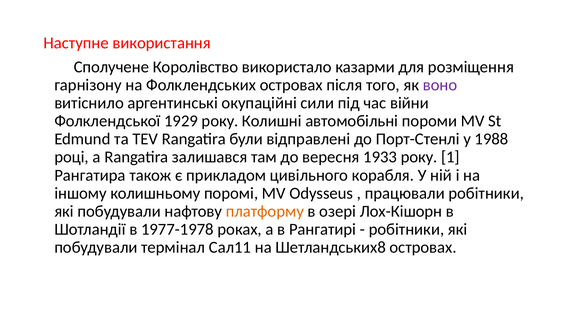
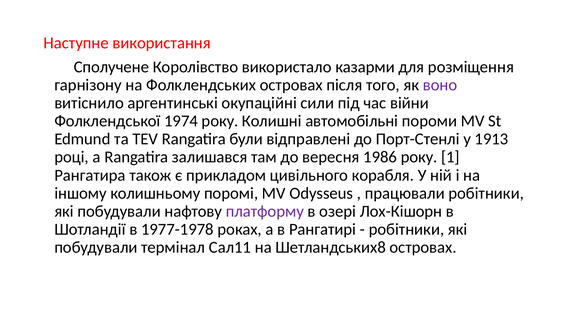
1929: 1929 -> 1974 (181, 121)
1988: 1988 -> 1913 (492, 139)
1933: 1933 -> 1986 (380, 157)
платформу colour: orange -> purple (265, 211)
